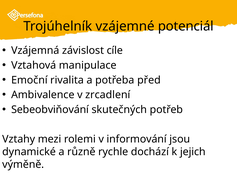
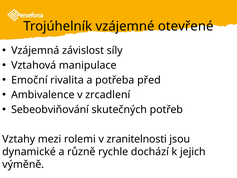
potenciál: potenciál -> otevřené (186, 26)
cíle: cíle -> síly (115, 50)
informování: informování -> zranitelnosti (137, 139)
